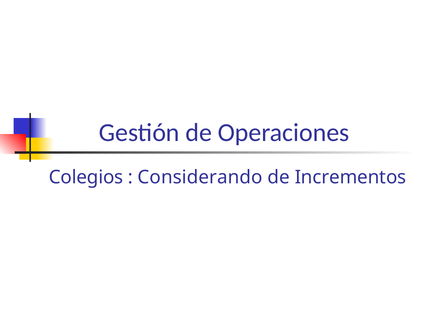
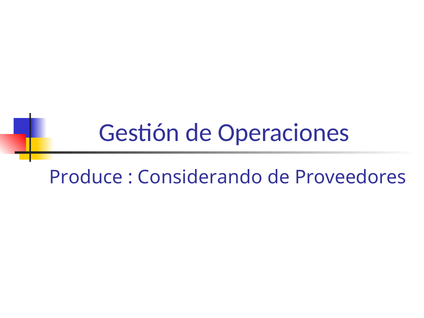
Colegios: Colegios -> Produce (86, 177)
Incrementos: Incrementos -> Proveedores (350, 177)
